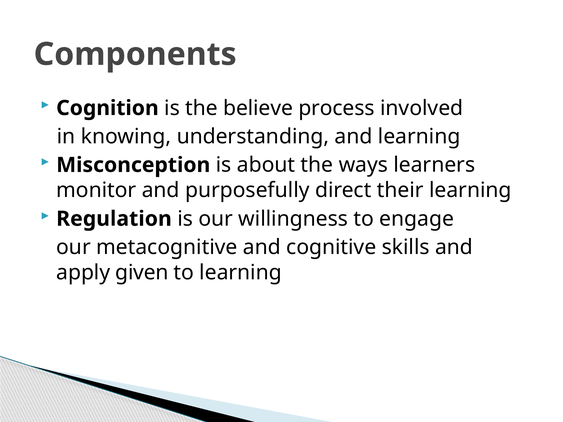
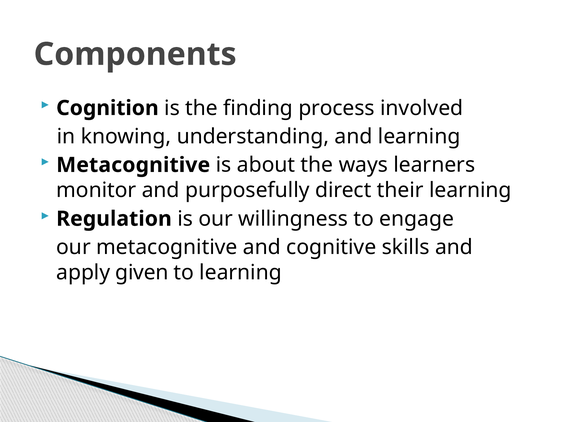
believe: believe -> finding (258, 108)
Misconception: Misconception -> Metacognitive (133, 165)
